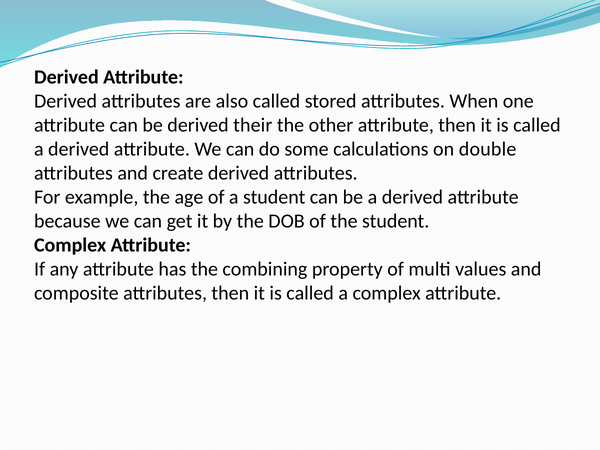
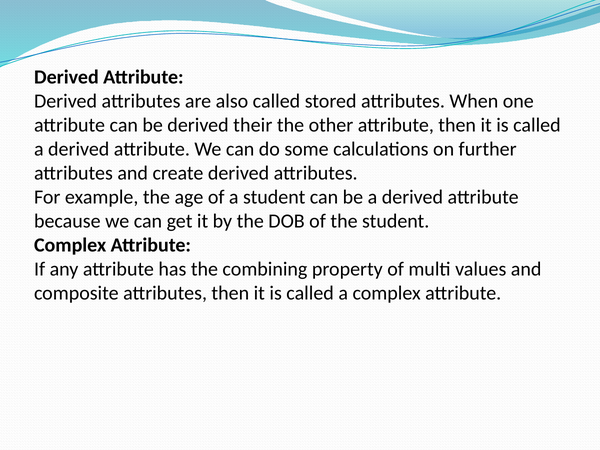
double: double -> further (488, 149)
